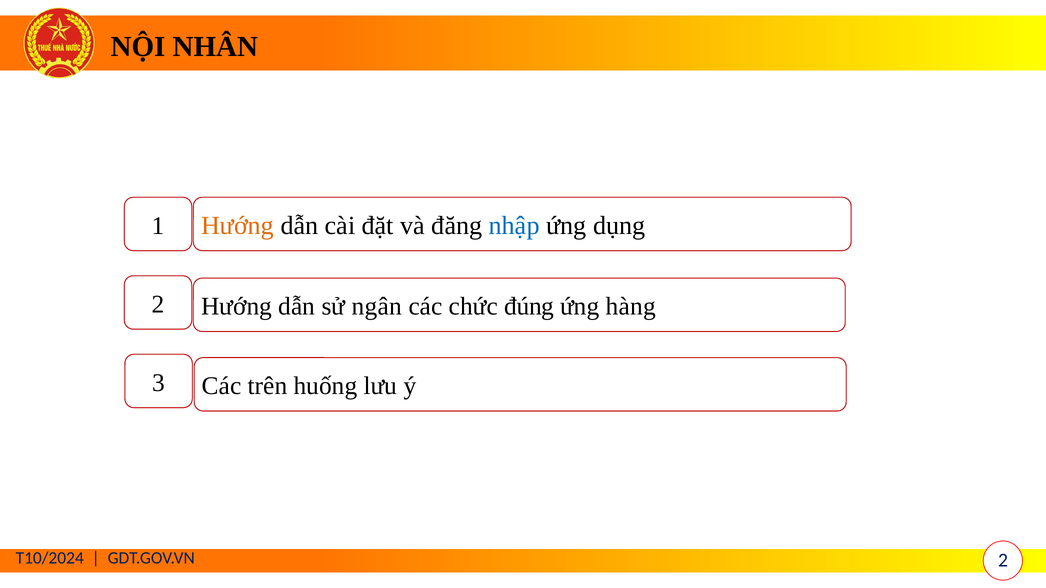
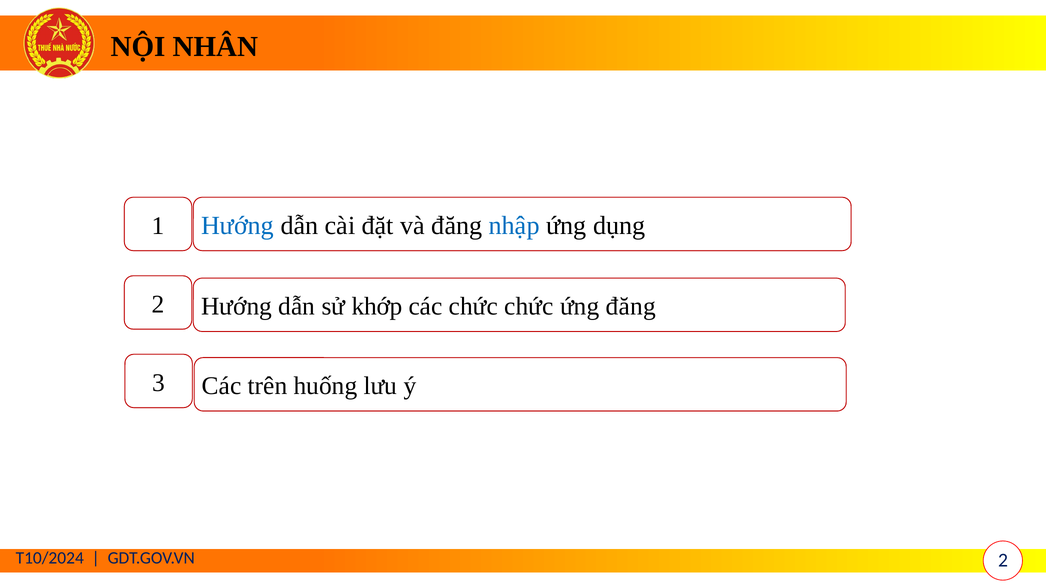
Hướng colour: orange -> blue (238, 226)
ngân: ngân -> khớp (377, 307)
chức đúng: đúng -> chức (529, 307)
ứng hàng: hàng -> đăng (631, 307)
